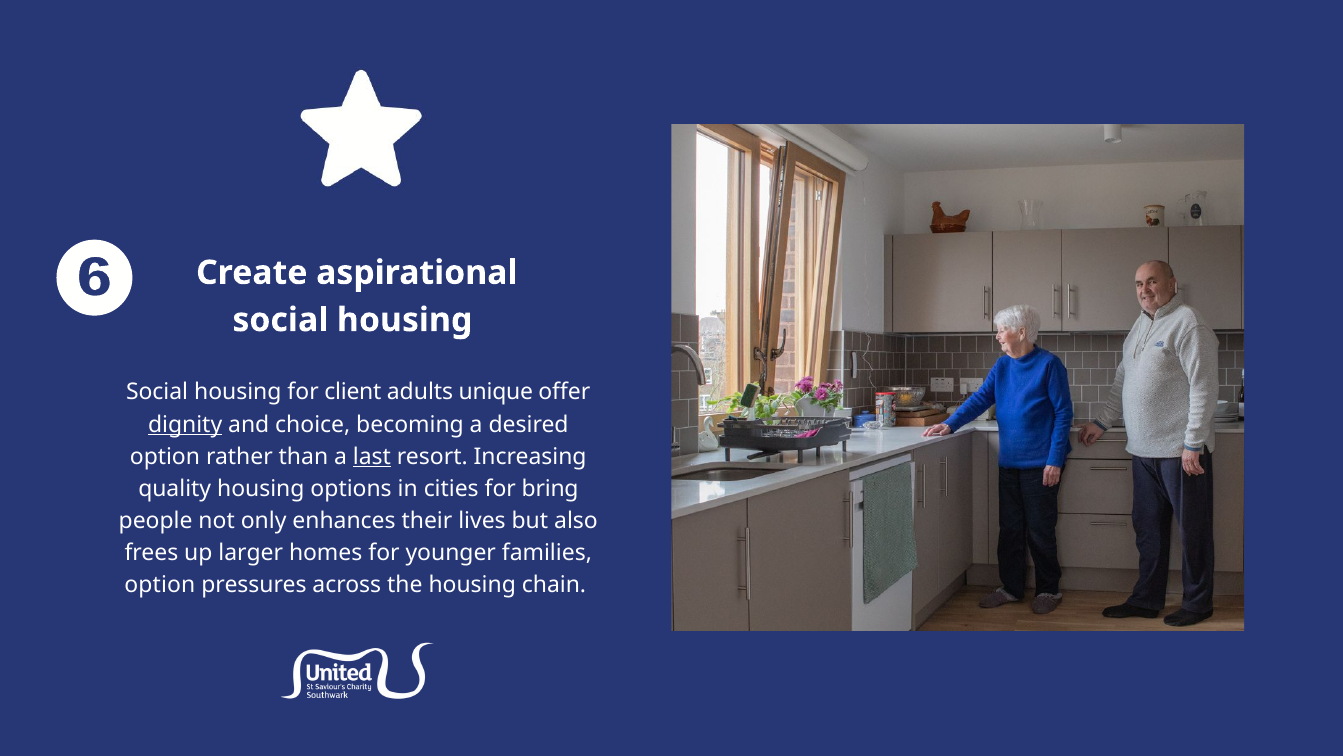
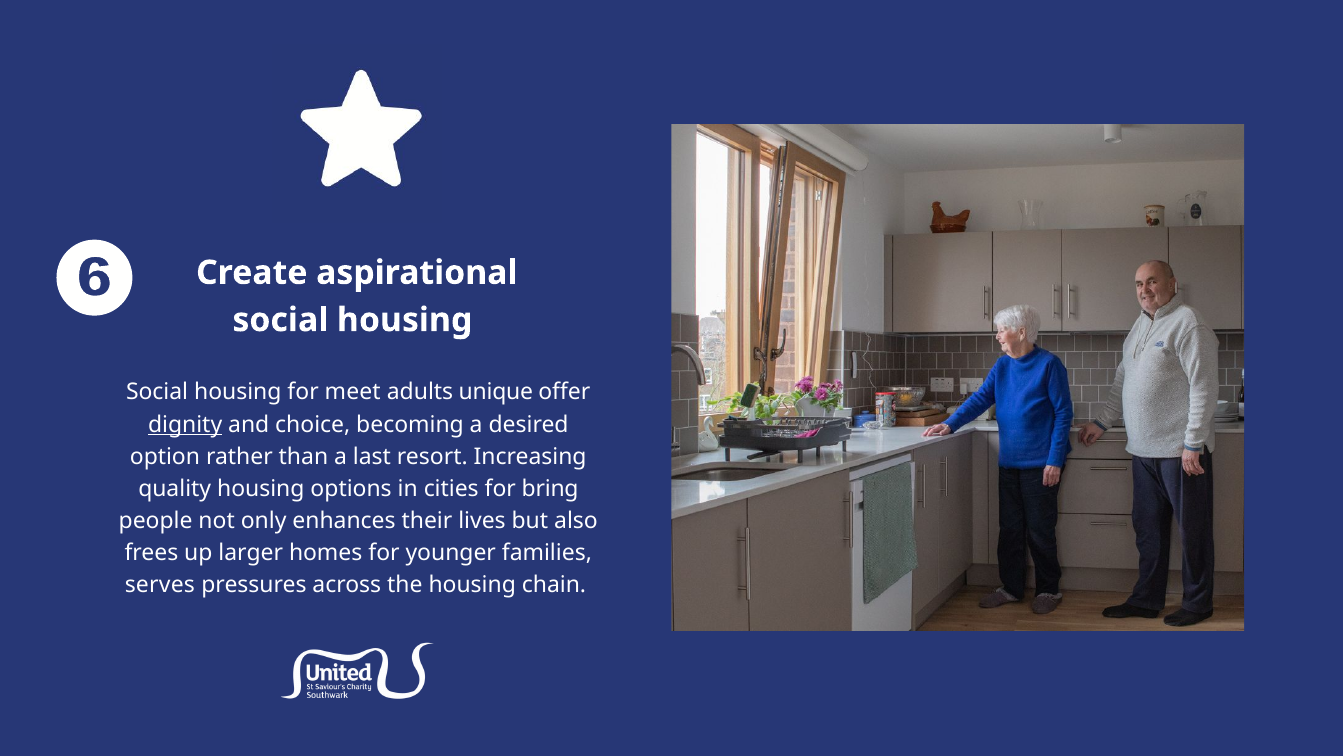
client: client -> meet (353, 392)
last underline: present -> none (372, 456)
option: option -> serves (160, 585)
